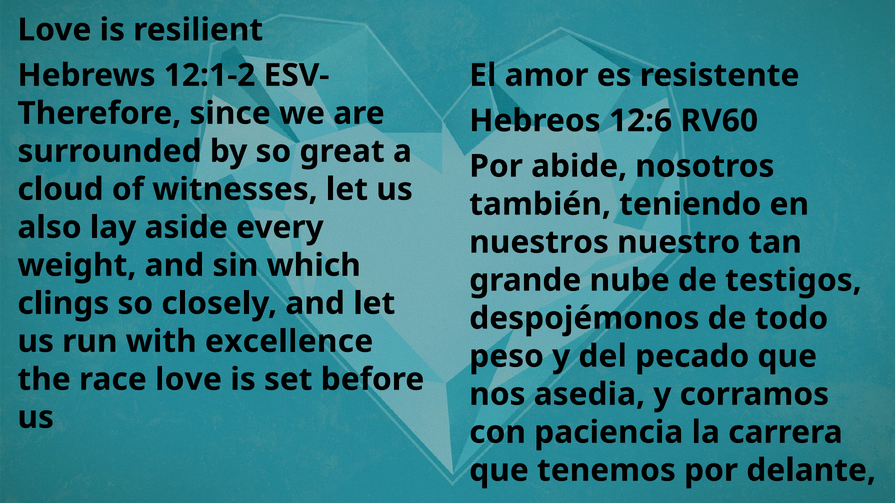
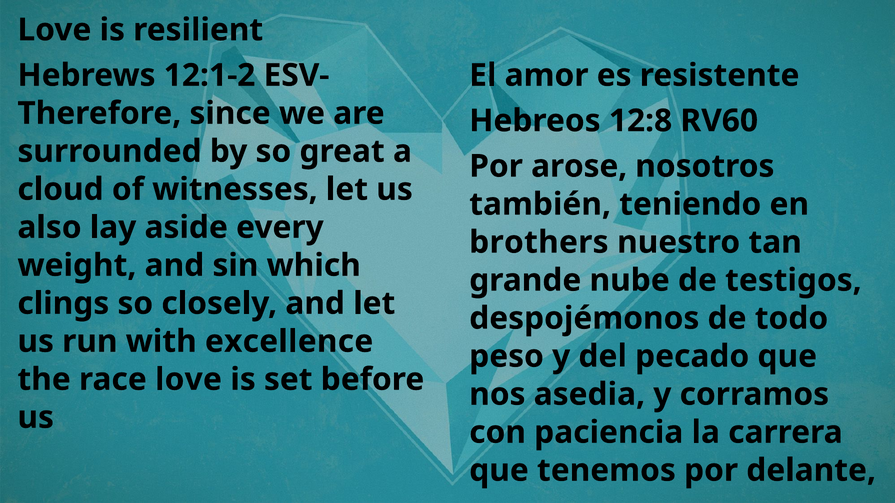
12:6: 12:6 -> 12:8 (640, 121)
abide: abide -> arose (579, 166)
nuestros: nuestros -> brothers (539, 242)
